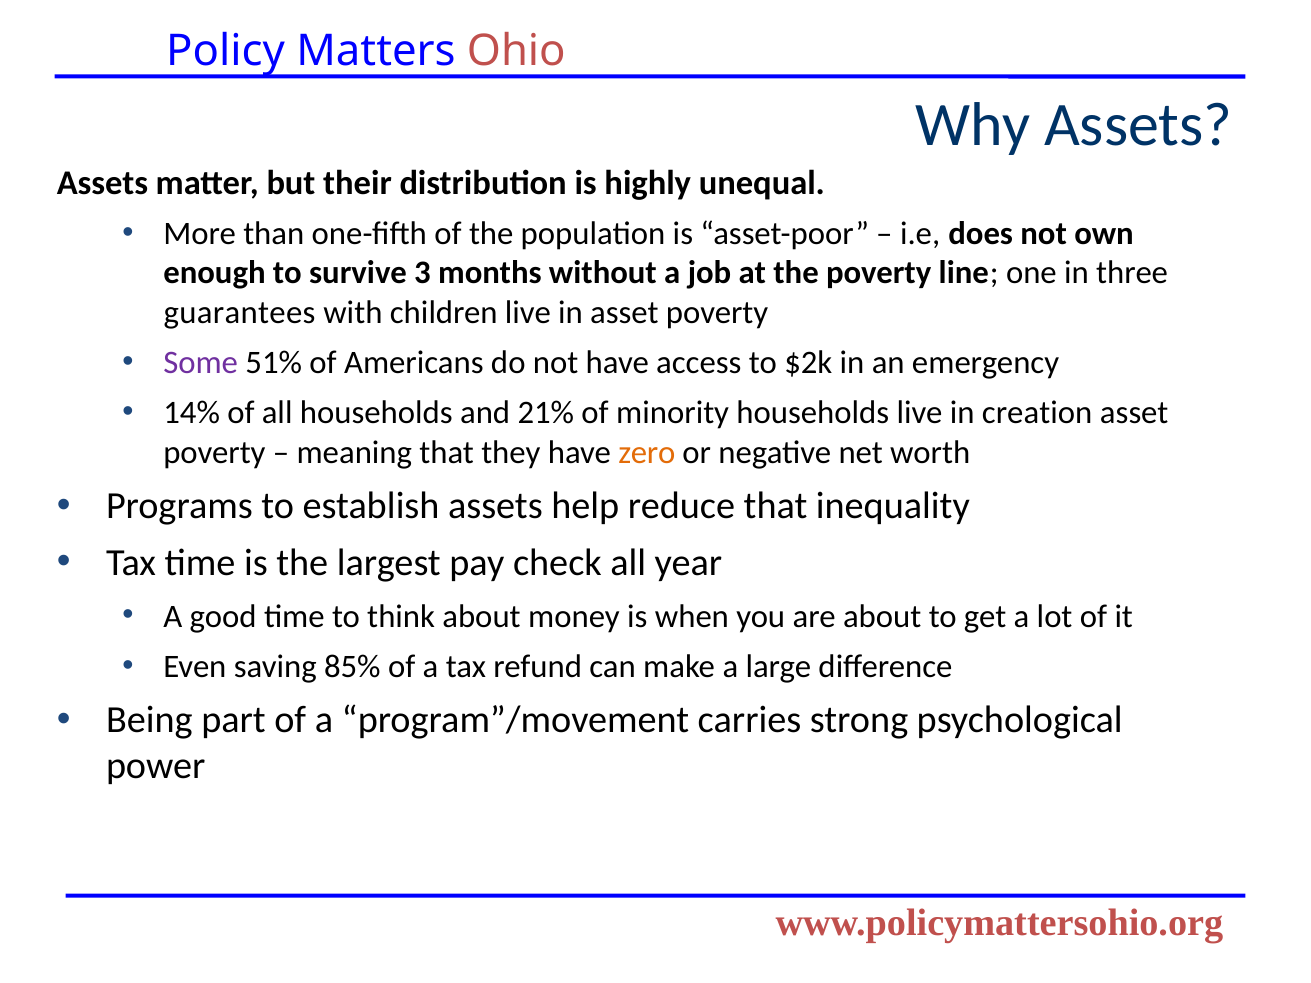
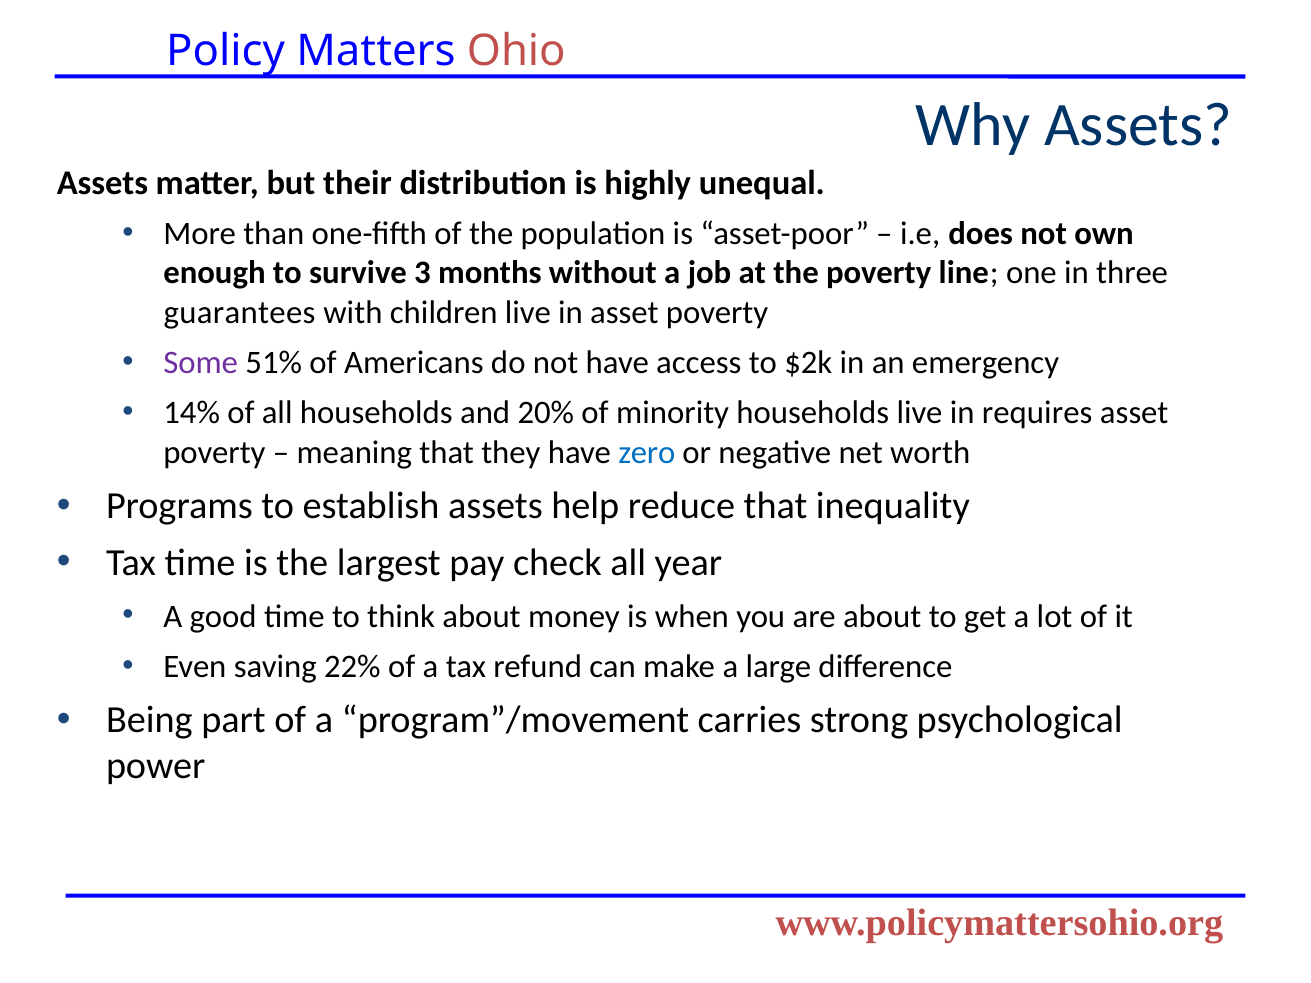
21%: 21% -> 20% (546, 413)
creation: creation -> requires (1037, 413)
zero colour: orange -> blue (647, 452)
85%: 85% -> 22% (352, 667)
